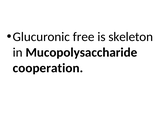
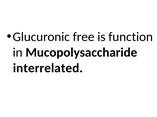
skeleton: skeleton -> function (131, 37)
cooperation: cooperation -> interrelated (48, 68)
